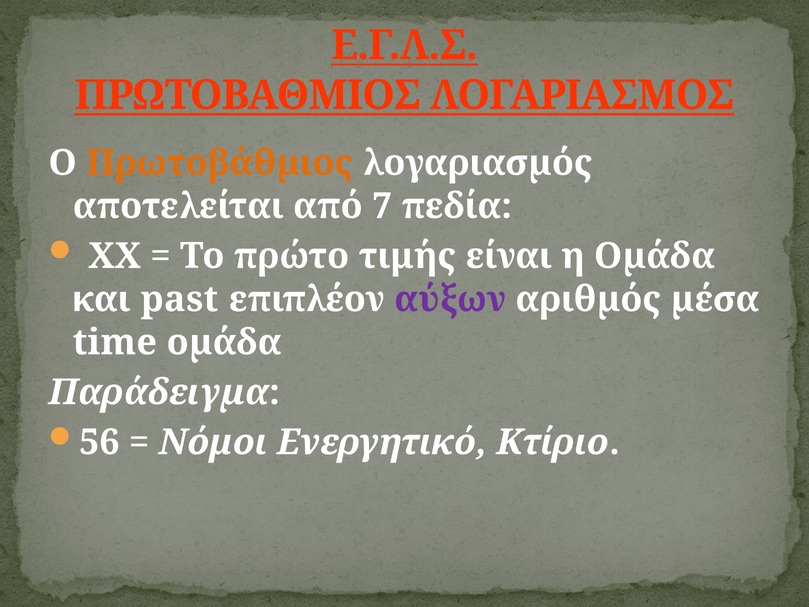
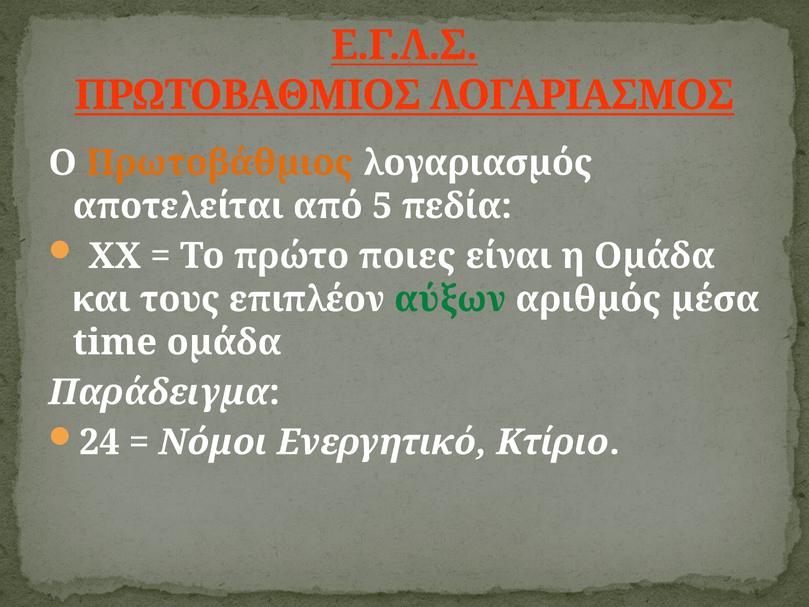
7: 7 -> 5 (382, 206)
τιμής: τιμής -> ποιες (407, 256)
past: past -> τους (180, 299)
αύξων colour: purple -> green (450, 299)
56: 56 -> 24 (99, 442)
